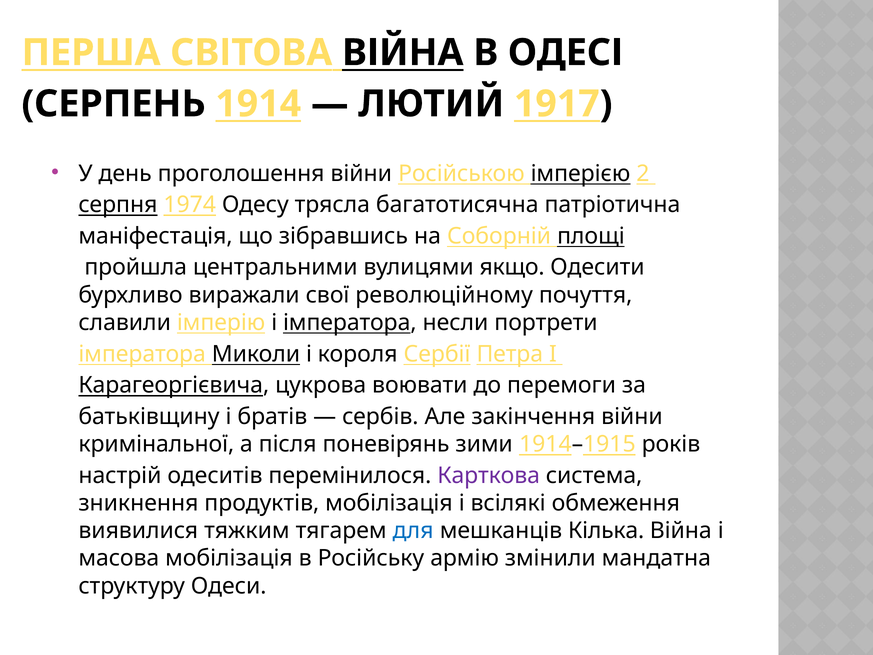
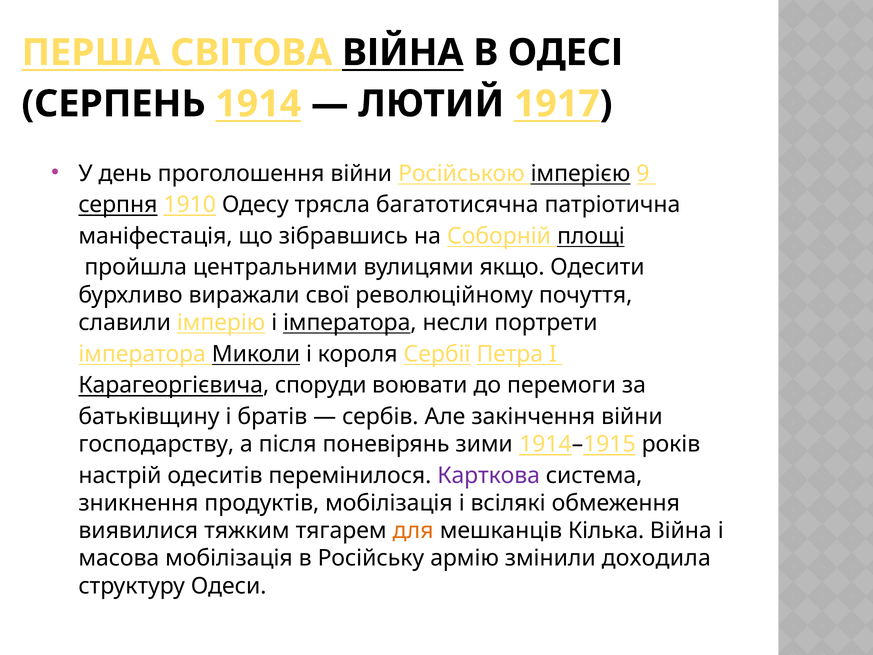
2: 2 -> 9 (643, 173)
1974: 1974 -> 1910 (190, 205)
цукрова: цукрова -> споруди (321, 385)
кримінальної: кримінальної -> господарству (156, 444)
для colour: blue -> orange (413, 530)
мандатна: мандатна -> доходила (656, 558)
